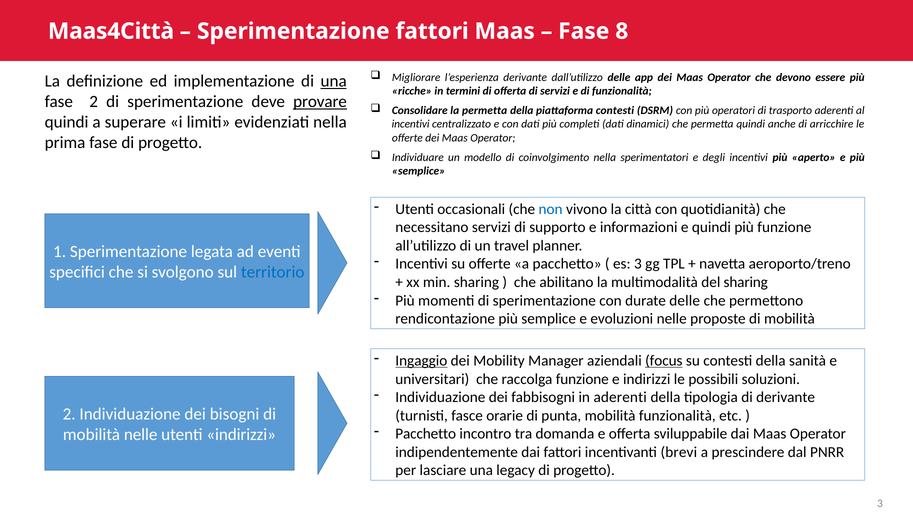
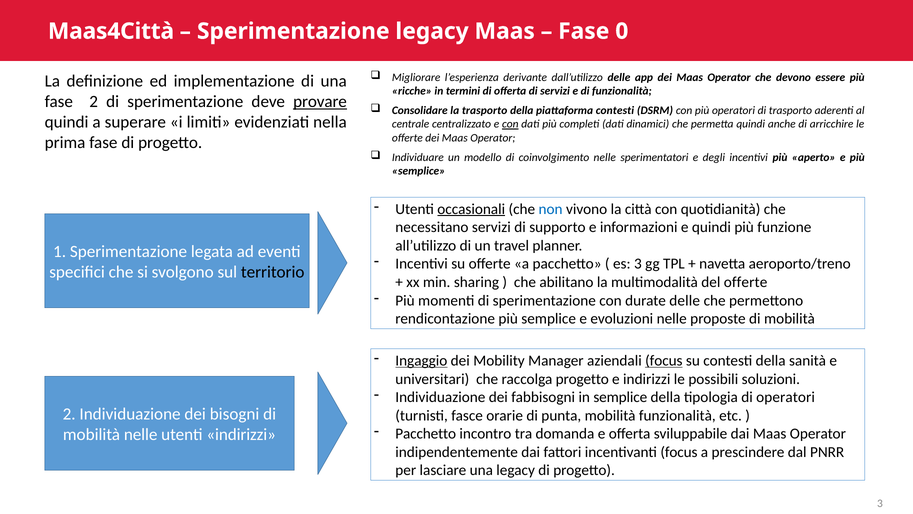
Sperimentazione fattori: fattori -> legacy (432, 31)
8: 8 -> 0 (622, 31)
una underline: present -> none (334, 81)
la permetta: permetta -> trasporto (485, 110)
incentivi: incentivi -> centrale (411, 124)
con underline: none -> present (510, 124)
coinvolgimento nella: nella -> nelle (605, 157)
occasionali underline: none -> present (471, 209)
territorio colour: blue -> black (273, 272)
del sharing: sharing -> offerte (746, 282)
raccolga funzione: funzione -> progetto (582, 379)
in aderenti: aderenti -> semplice (620, 397)
di derivante: derivante -> operatori (786, 397)
incentivanti brevi: brevi -> focus (679, 452)
